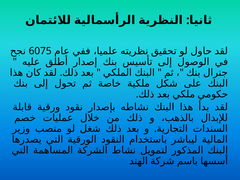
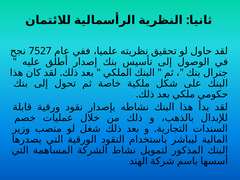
6075: 6075 -> 7527 (40, 51)
